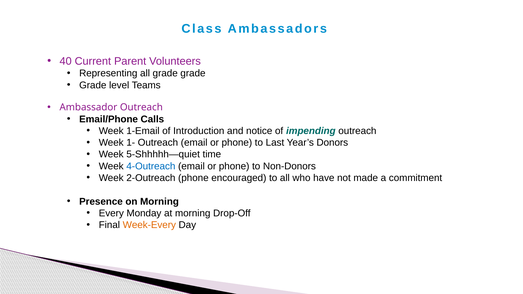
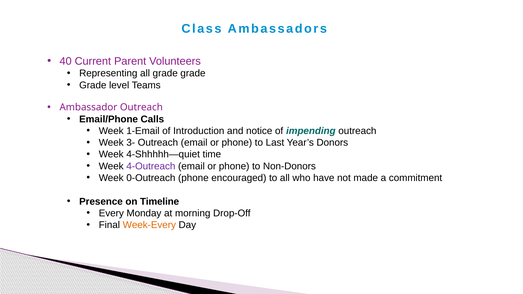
1-: 1- -> 3- (131, 143)
5-Shhhhh—quiet: 5-Shhhhh—quiet -> 4-Shhhhh—quiet (163, 155)
4-Outreach colour: blue -> purple (151, 166)
2-Outreach: 2-Outreach -> 0-Outreach (151, 178)
on Morning: Morning -> Timeline (160, 202)
